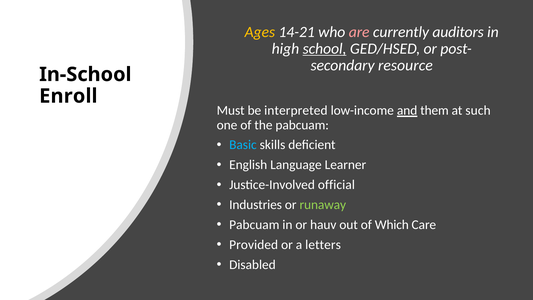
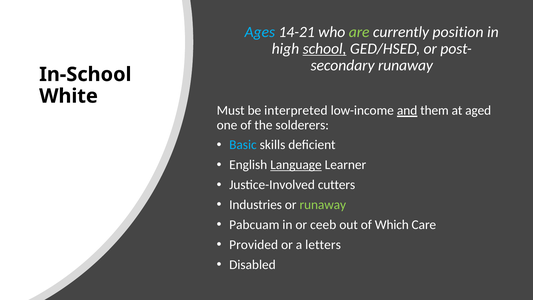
Ages colour: yellow -> light blue (260, 32)
are colour: pink -> light green (359, 32)
auditors: auditors -> position (458, 32)
resource: resource -> runaway (405, 65)
Enroll: Enroll -> White (69, 96)
such: such -> aged (478, 110)
the pabcuam: pabcuam -> solderers (302, 125)
Language underline: none -> present (296, 165)
official: official -> cutters (336, 185)
hauv: hauv -> ceeb (323, 225)
